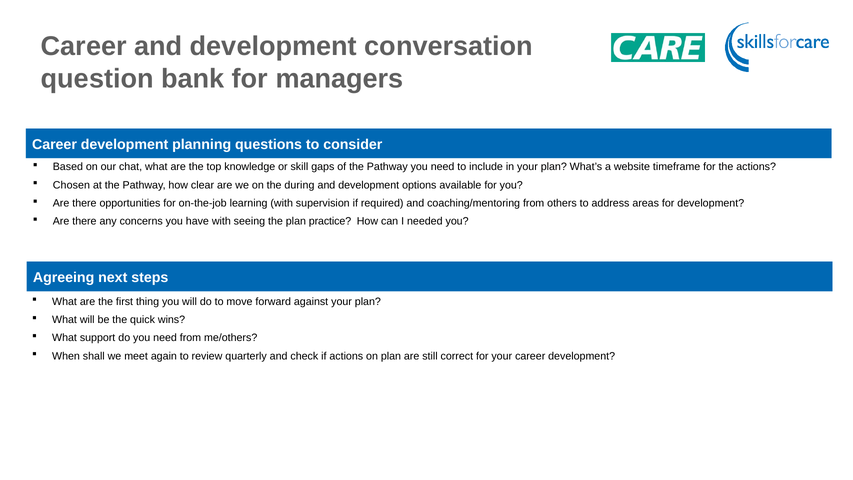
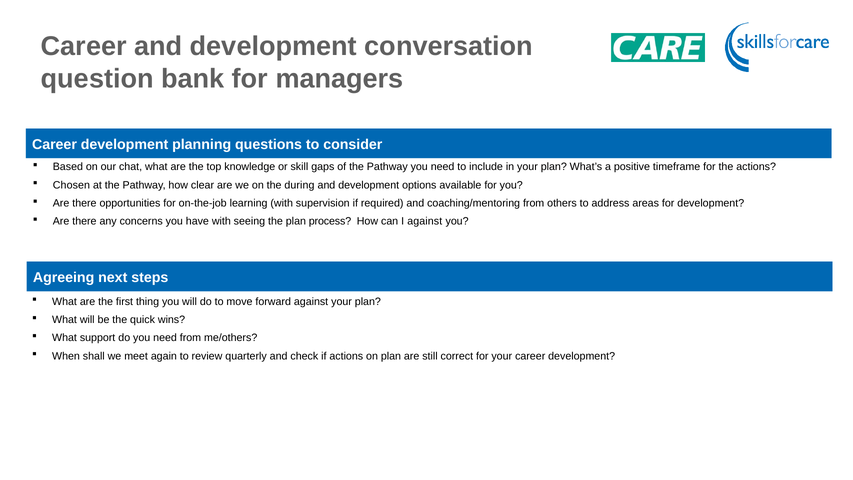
website: website -> positive (632, 167)
practice: practice -> process (330, 221)
I needed: needed -> against (425, 221)
